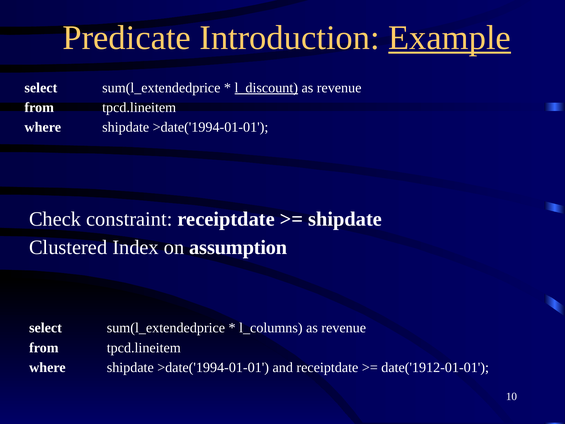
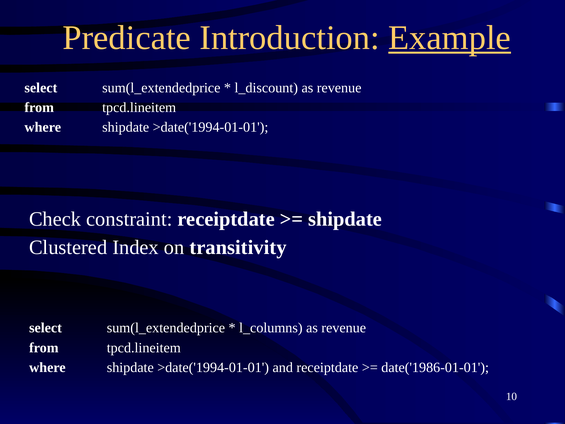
l_discount underline: present -> none (266, 88)
assumption: assumption -> transitivity (238, 247)
date('1912-01-01: date('1912-01-01 -> date('1986-01-01 (435, 367)
